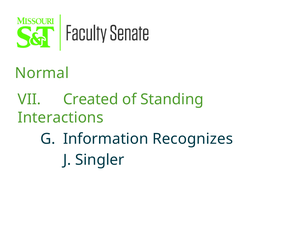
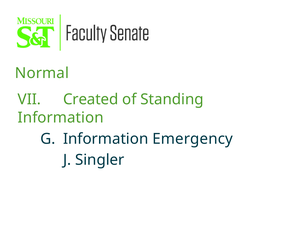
Interactions: Interactions -> Information (61, 117)
Recognizes: Recognizes -> Emergency (193, 139)
